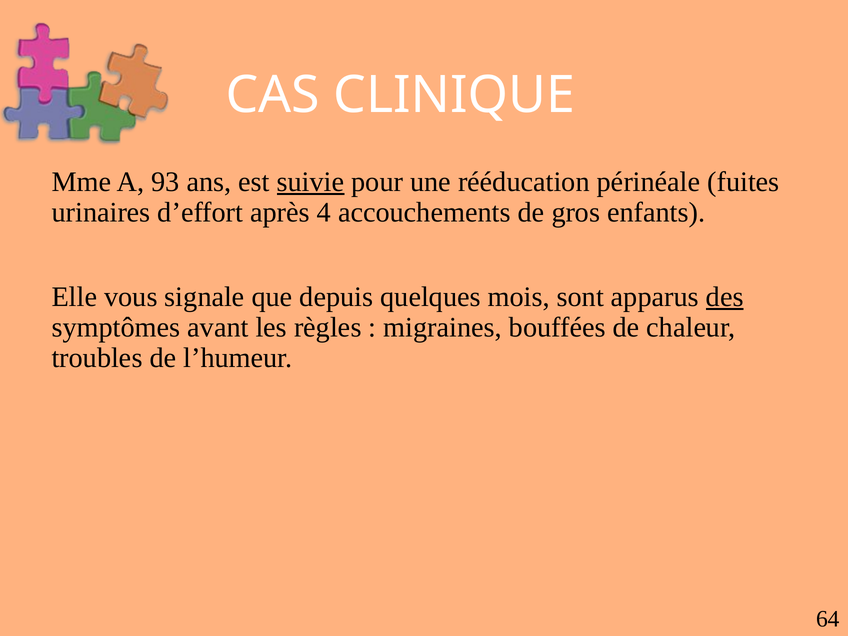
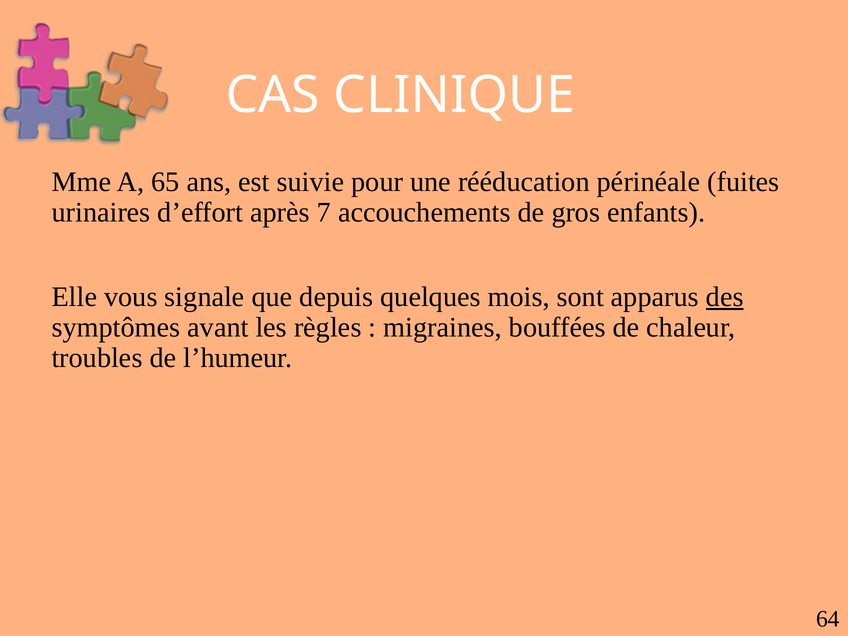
93: 93 -> 65 (165, 182)
suivie underline: present -> none (311, 182)
4: 4 -> 7 (324, 212)
